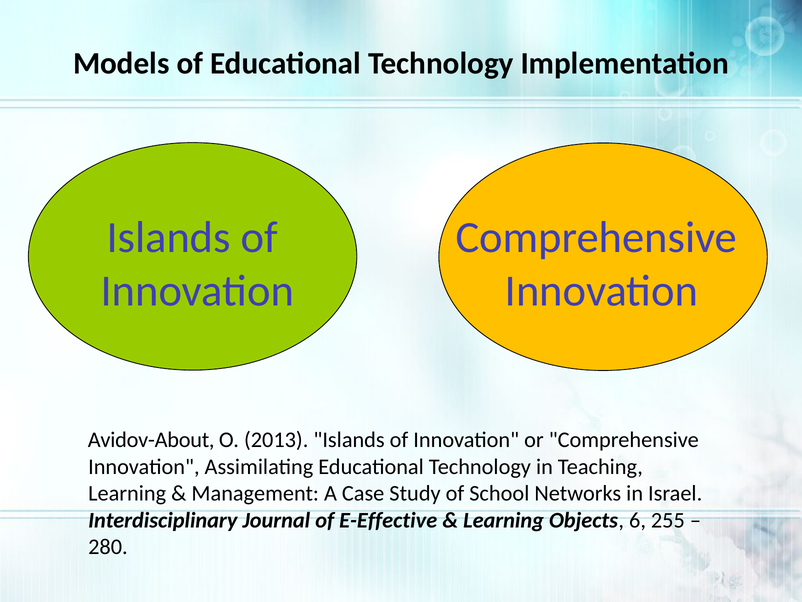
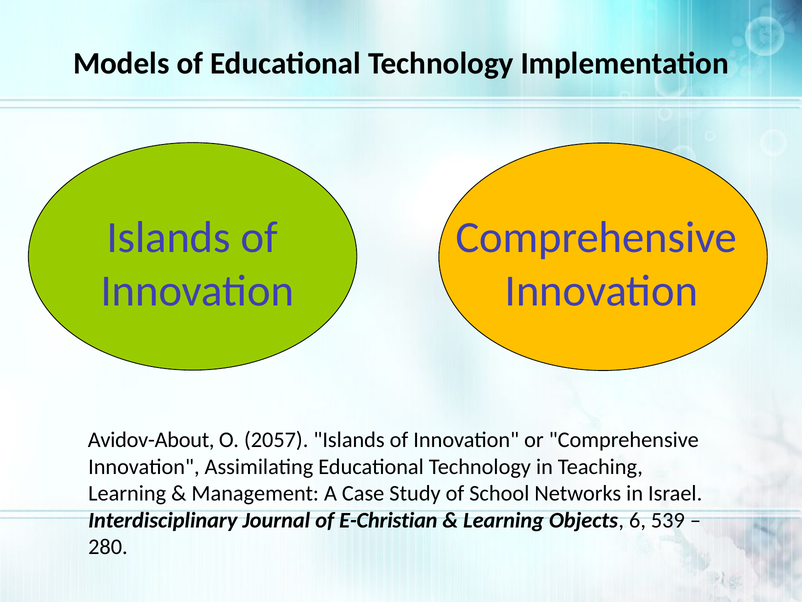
2013: 2013 -> 2057 (276, 440)
E-Effective: E-Effective -> E-Christian (388, 520)
255: 255 -> 539 (668, 520)
